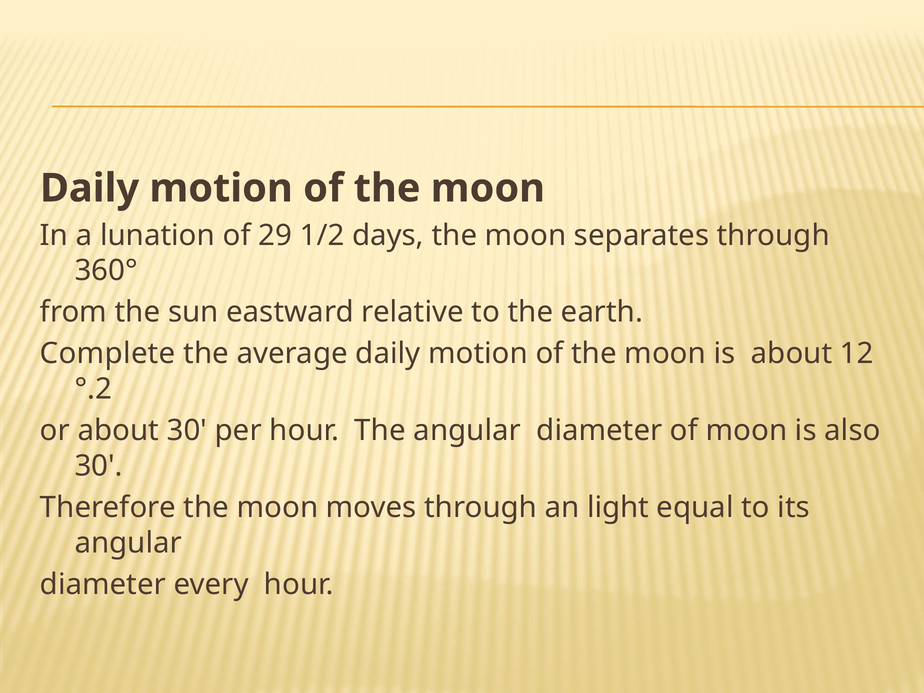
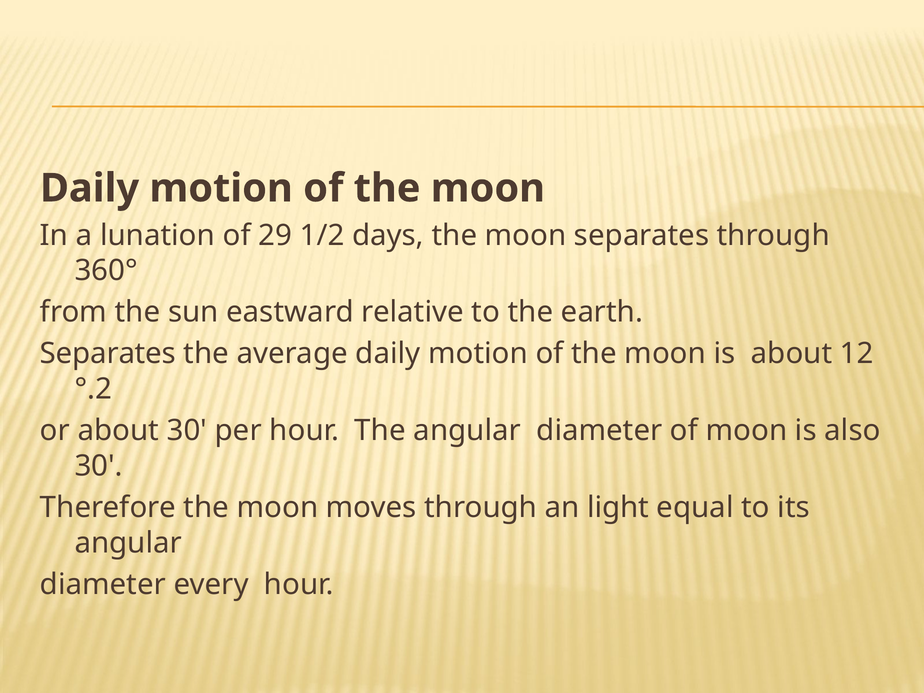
Complete: Complete -> Separates (108, 354)
